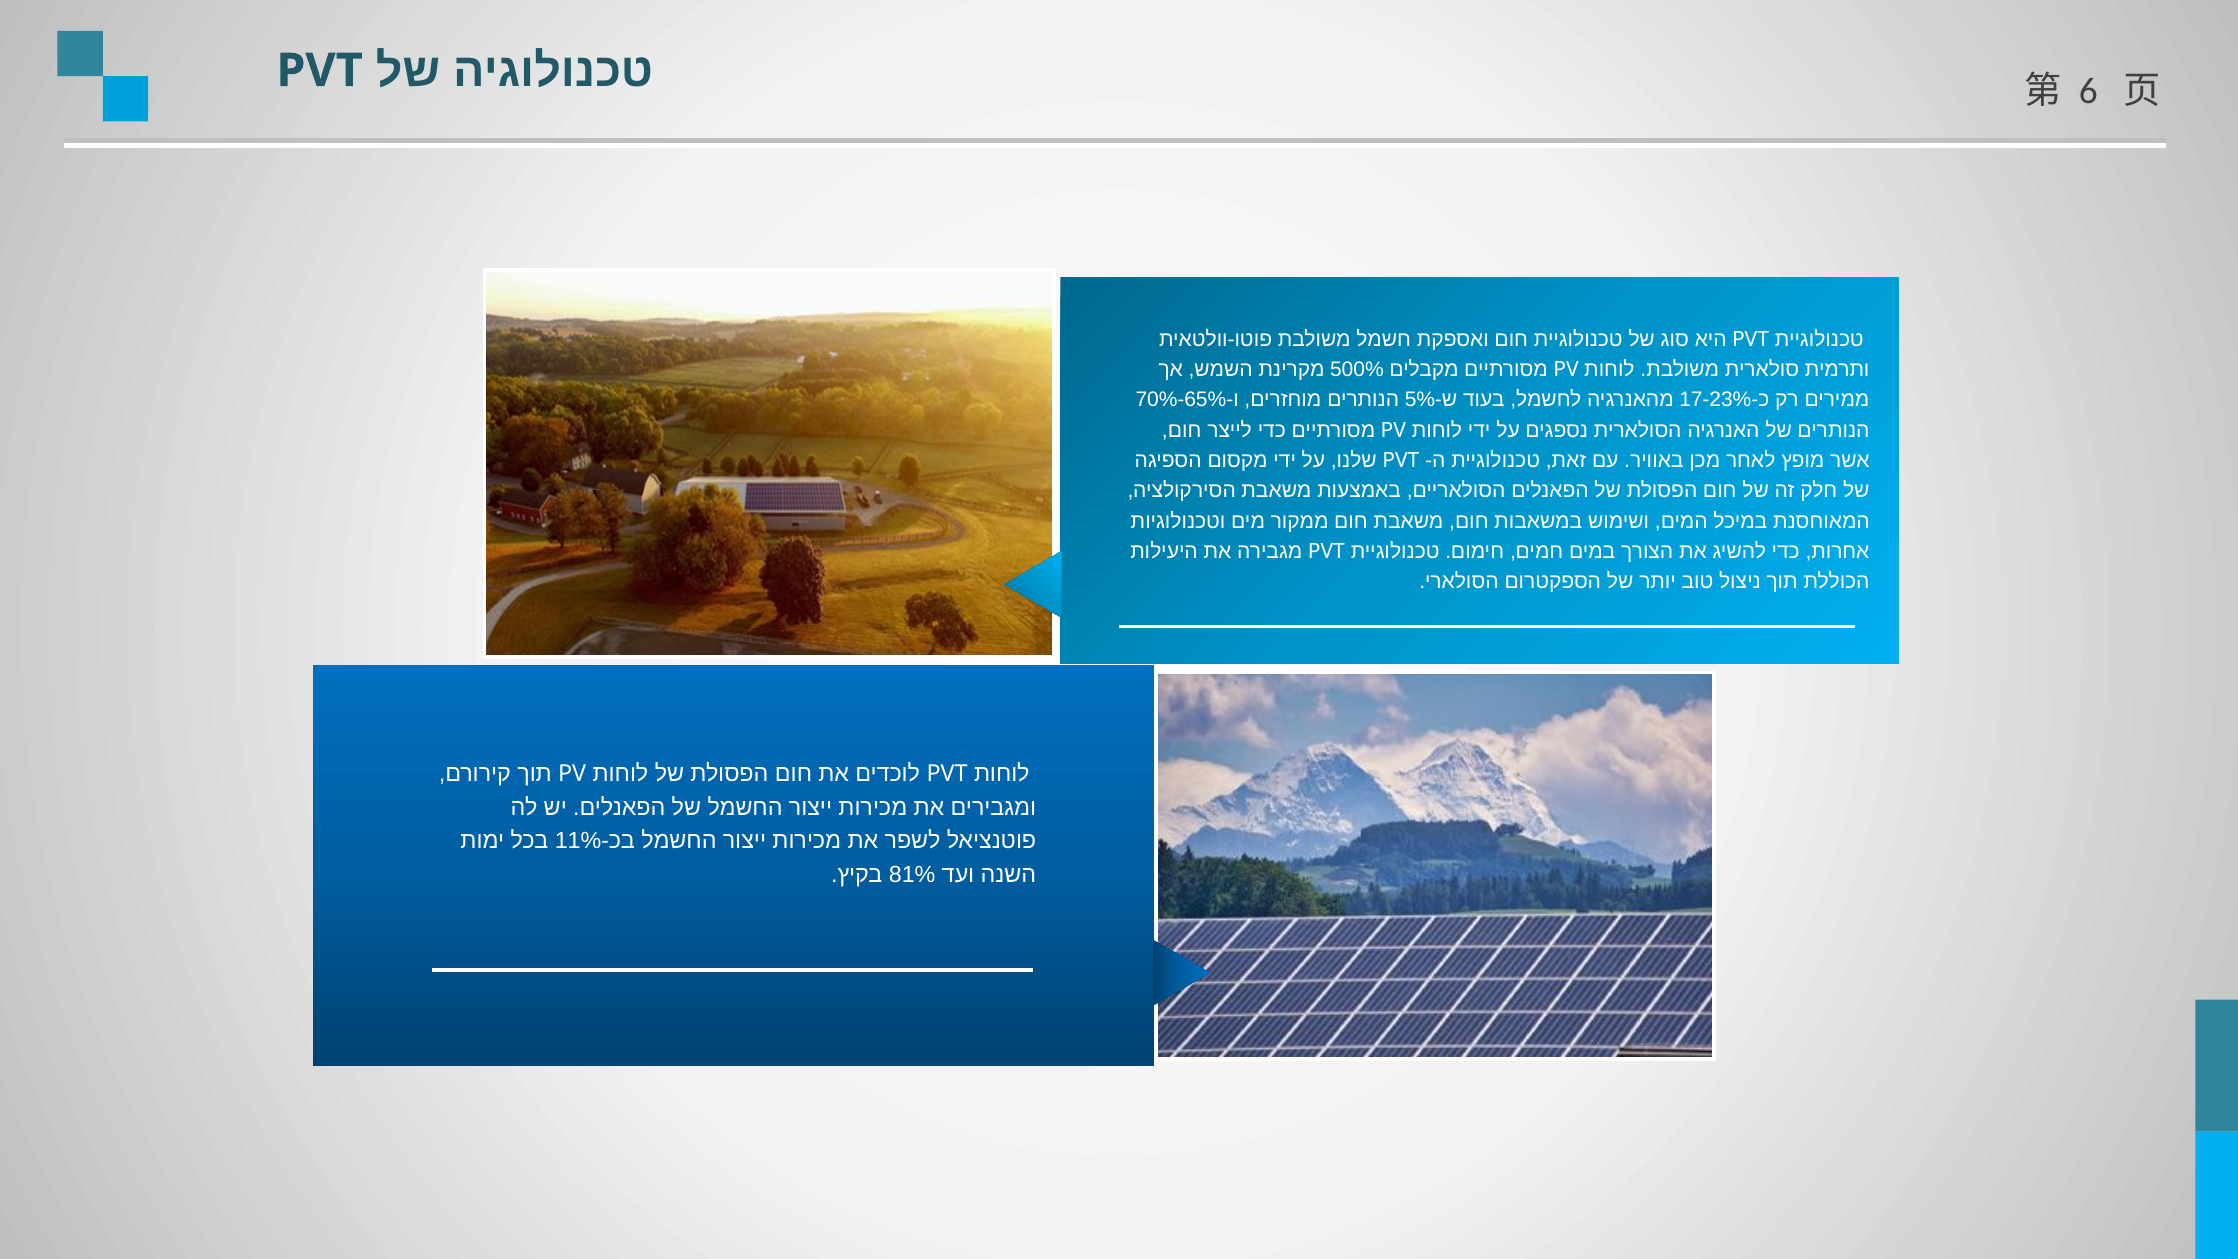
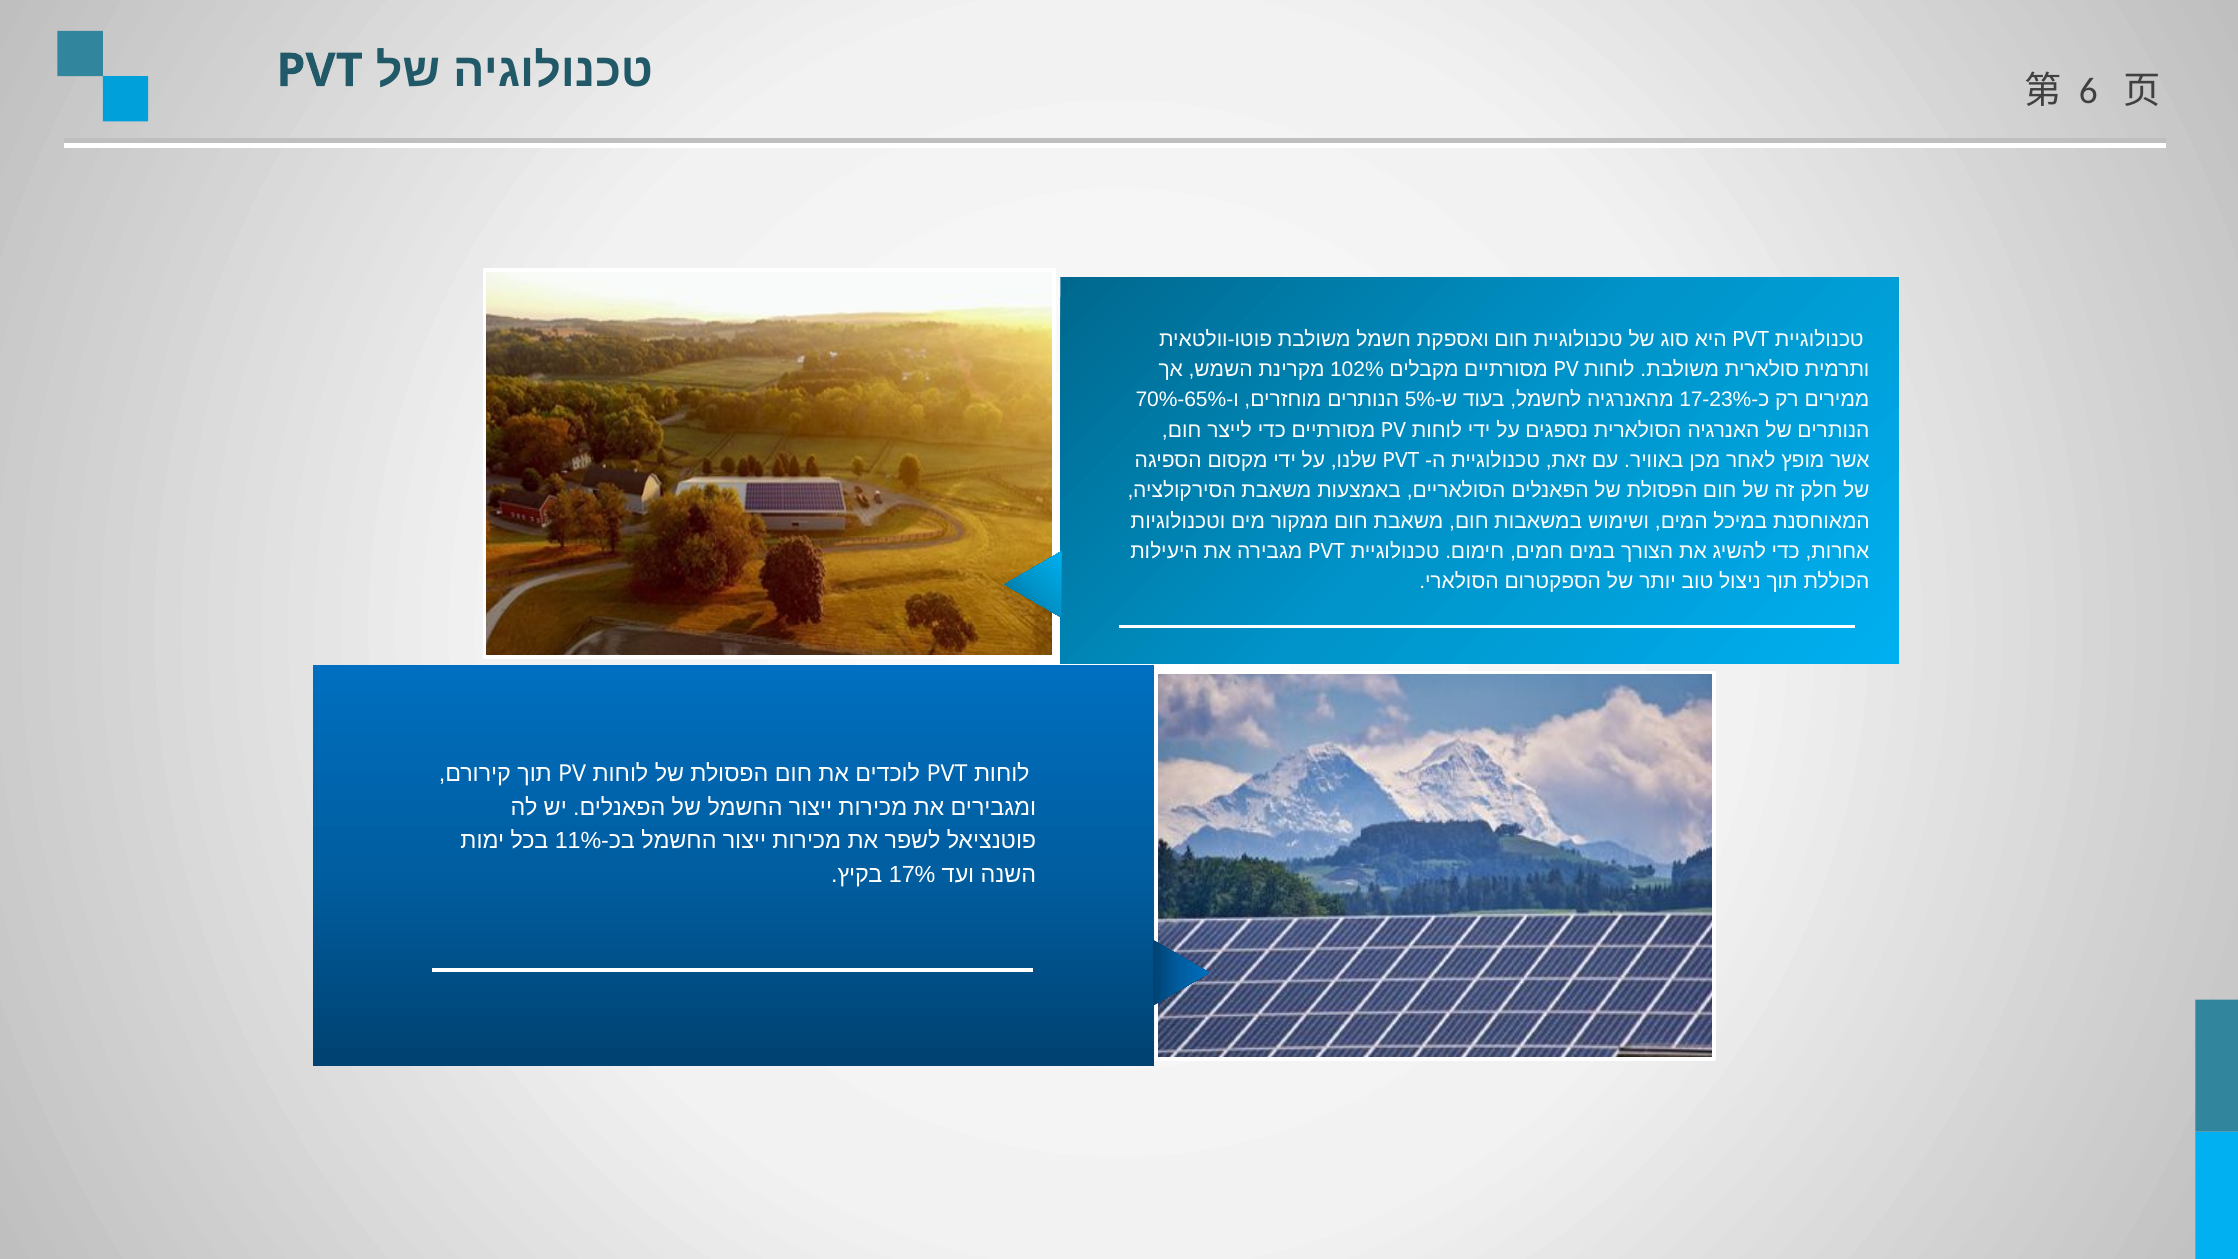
500%: 500% -> 102% (1357, 370)
81%: 81% -> 17% (912, 875)
